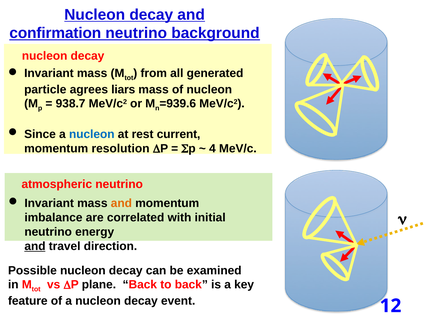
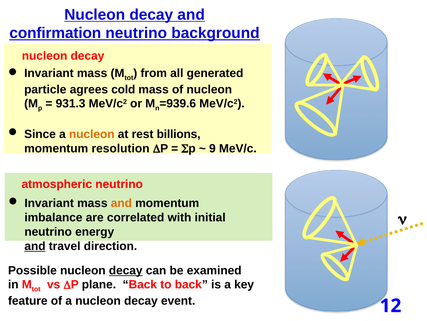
liars: liars -> cold (123, 89)
938.7: 938.7 -> 931.3 (71, 103)
nucleon colour: blue -> orange (92, 134)
current: current -> billions (179, 134)
4: 4 -> 9 (212, 148)
decay underline: none -> present (126, 270)
